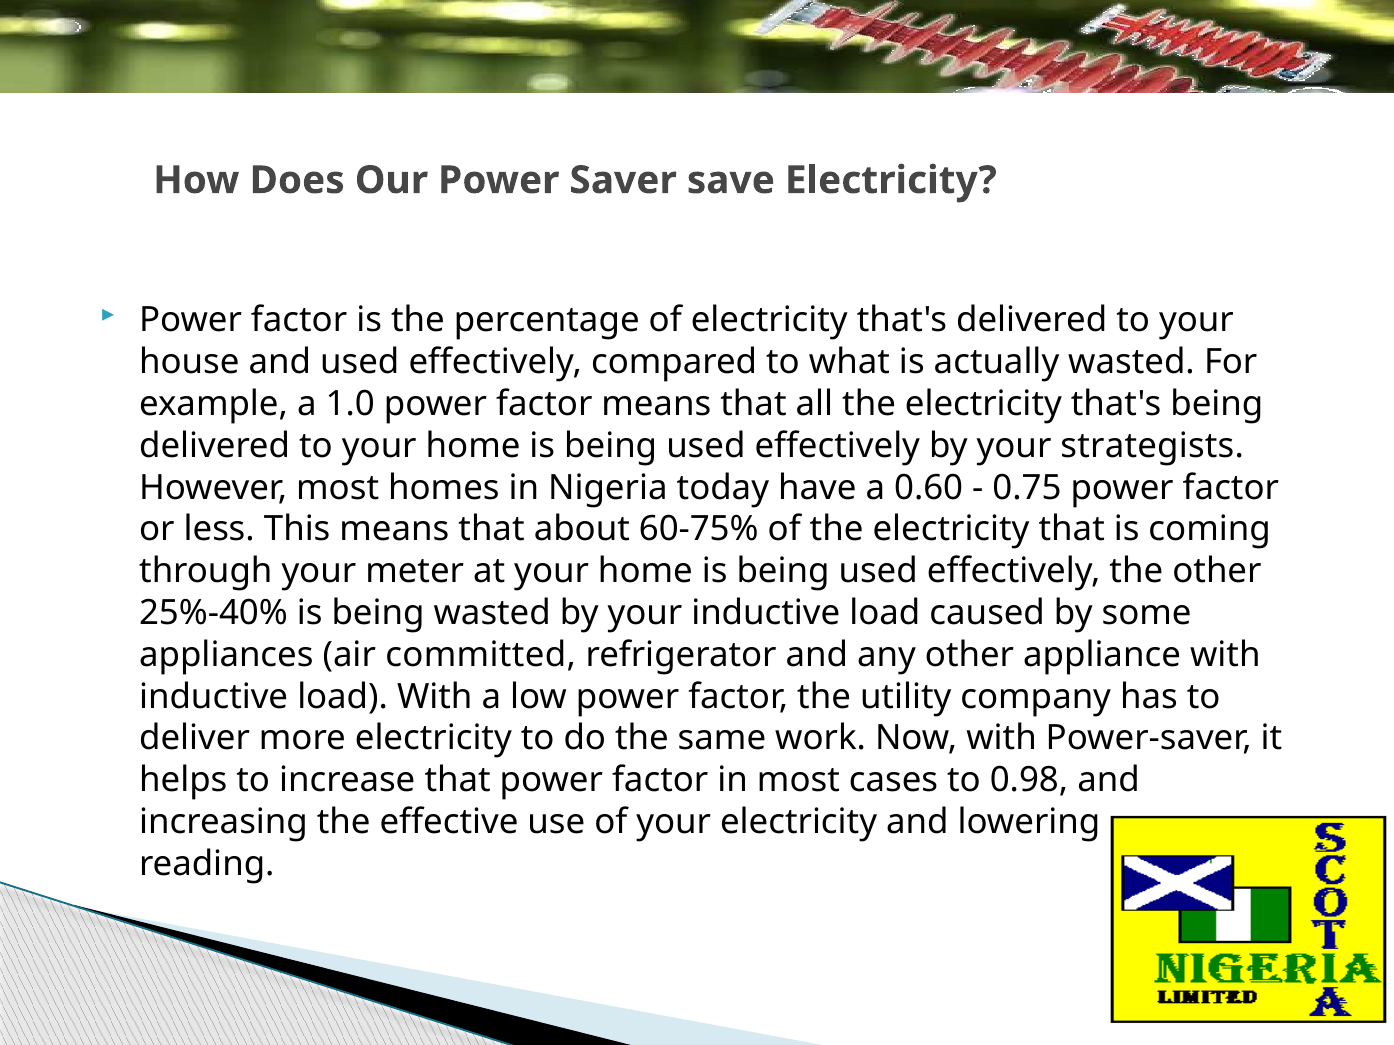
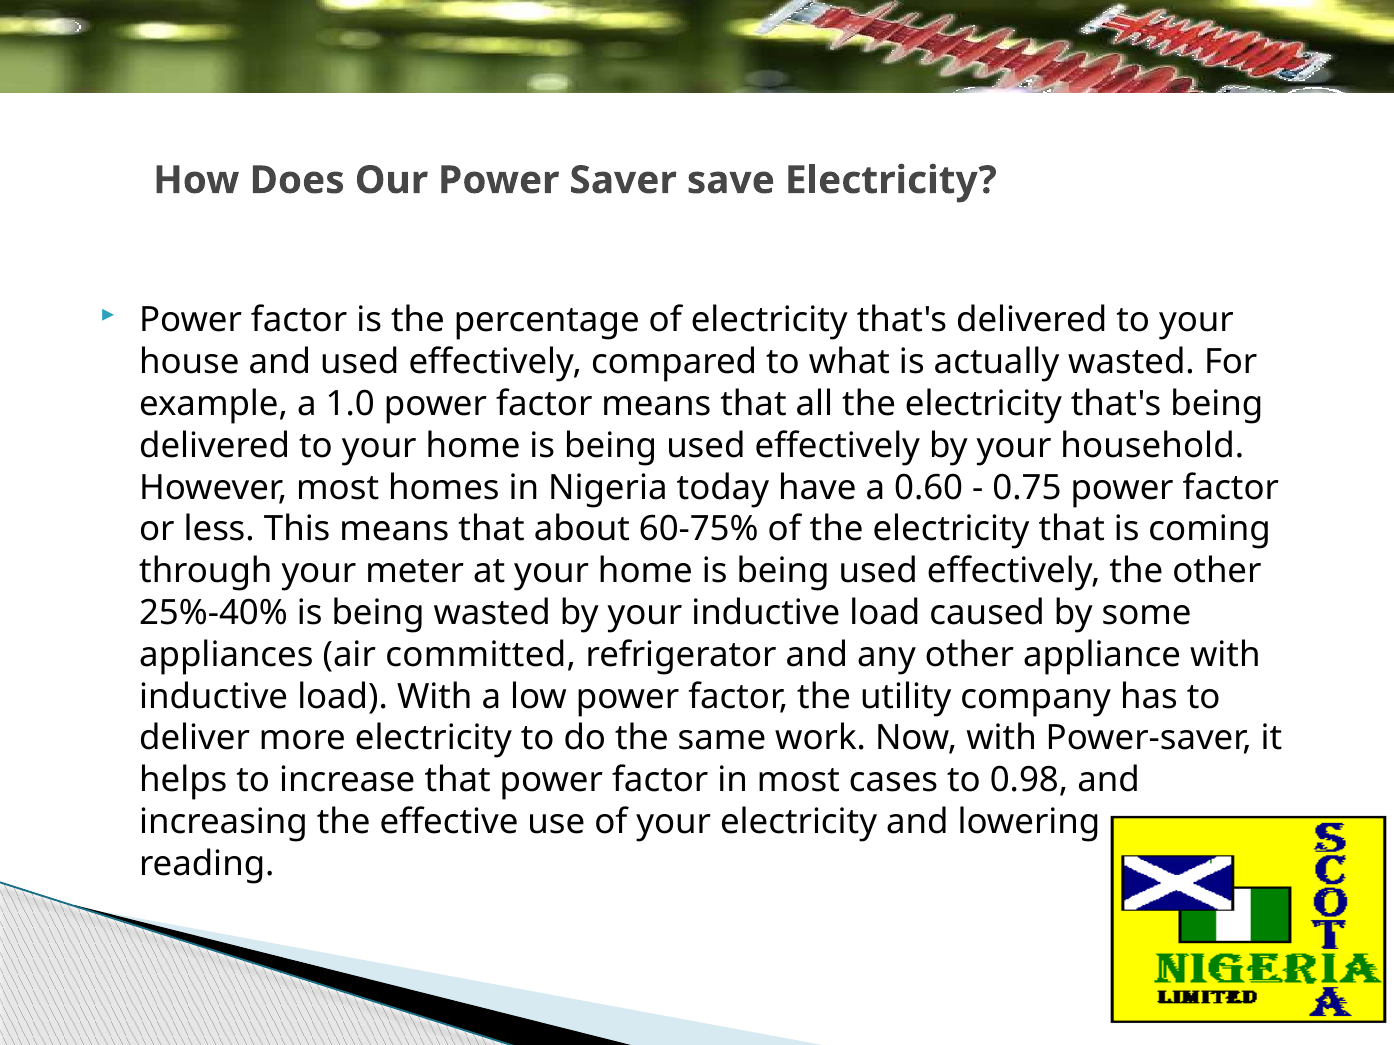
strategists: strategists -> household (1152, 446)
